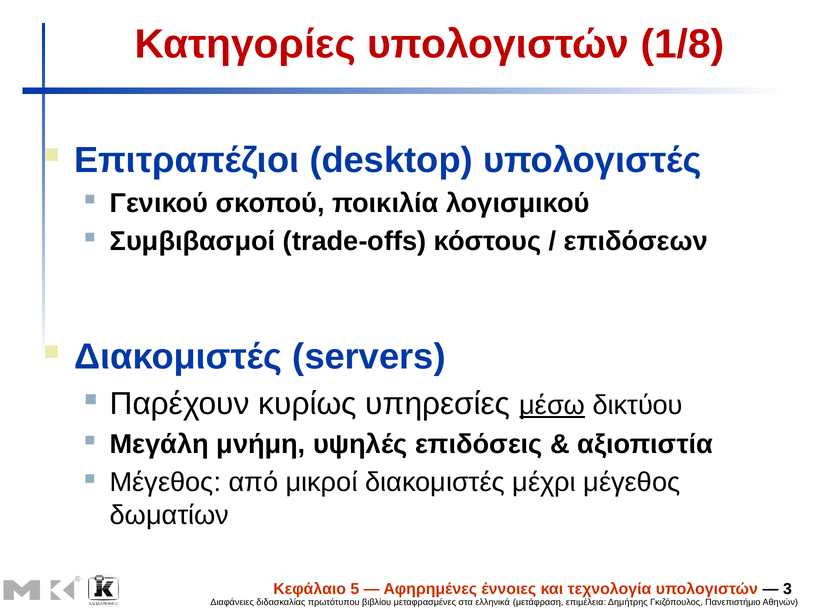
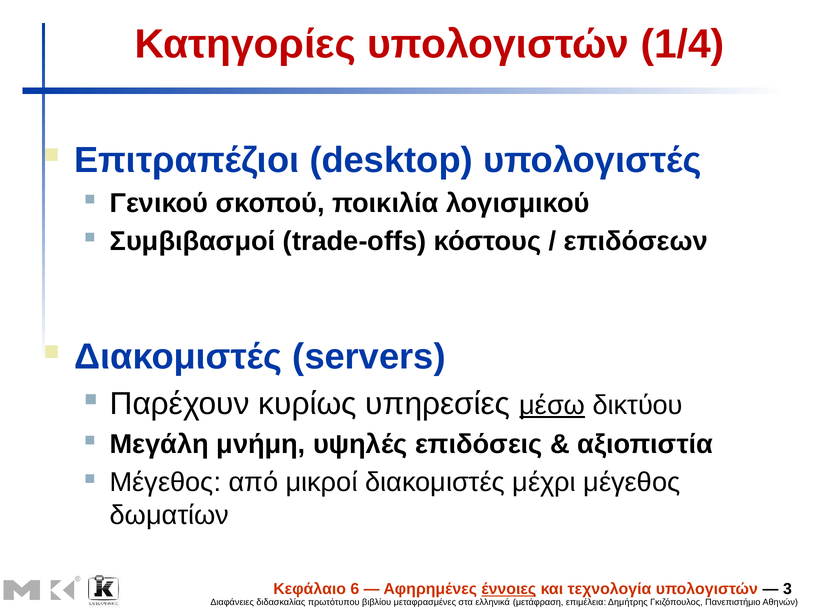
1/8: 1/8 -> 1/4 (683, 44)
5: 5 -> 6 (355, 589)
έννοιες underline: none -> present (509, 589)
